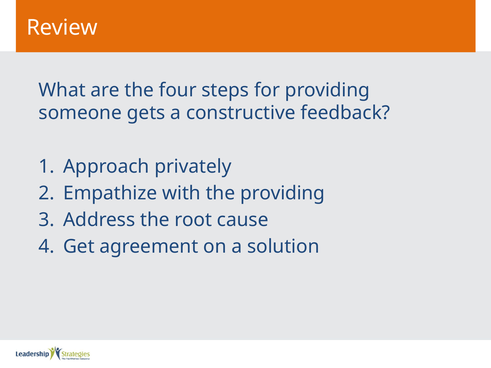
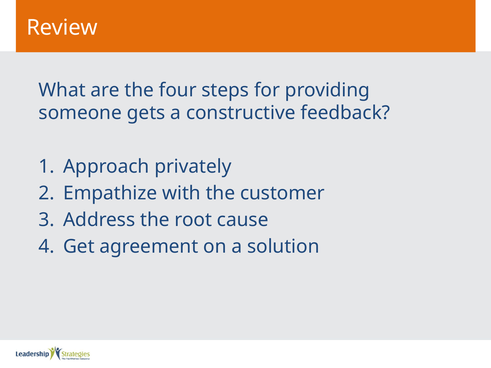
the providing: providing -> customer (282, 193)
